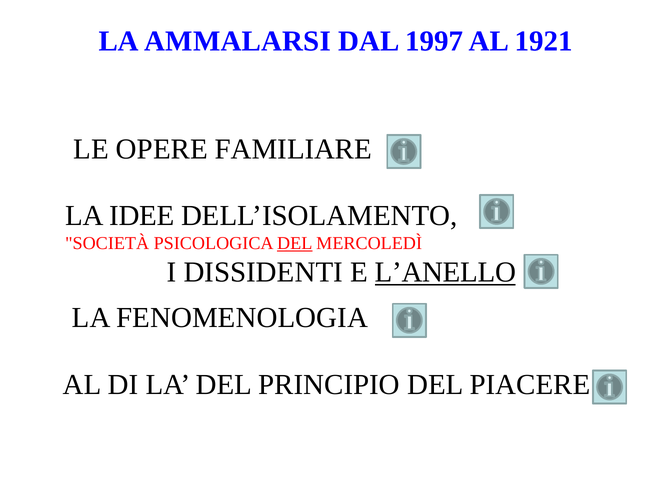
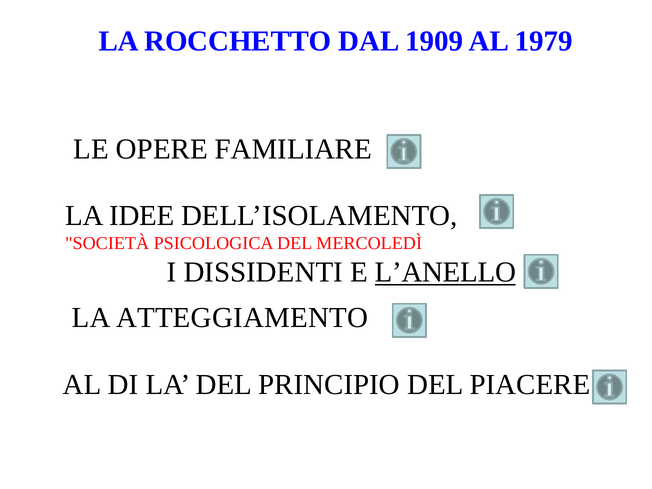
AMMALARSI: AMMALARSI -> ROCCHETTO (238, 41)
1997: 1997 -> 1909 (434, 41)
1921: 1921 -> 1979 (544, 41)
DEL underline: present -> none (295, 243)
FENOMENOLOGIA: FENOMENOLOGIA -> ATTEGGIAMENTO (242, 318)
